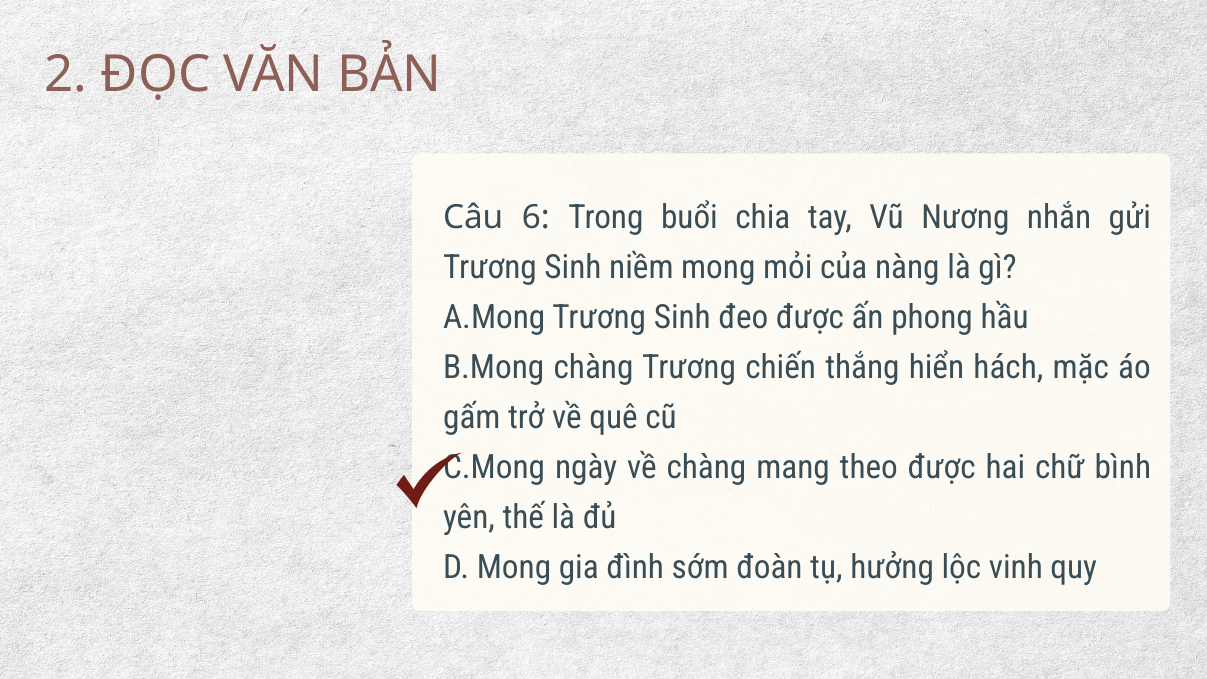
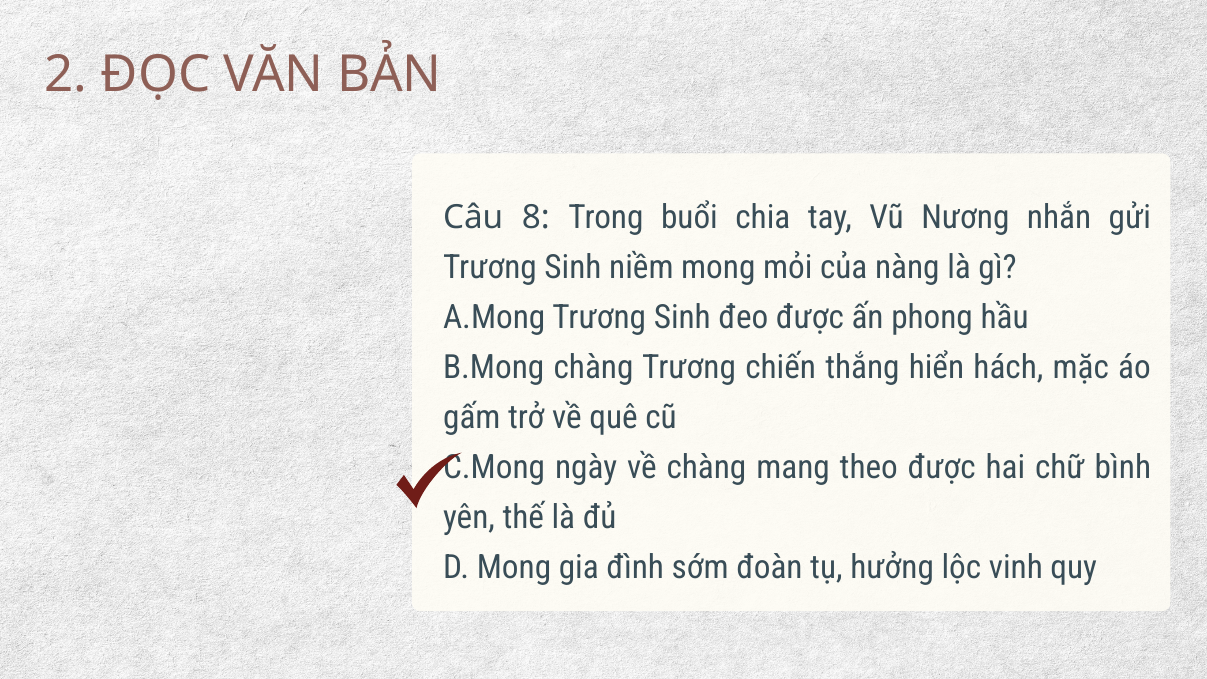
6: 6 -> 8 (536, 218)
